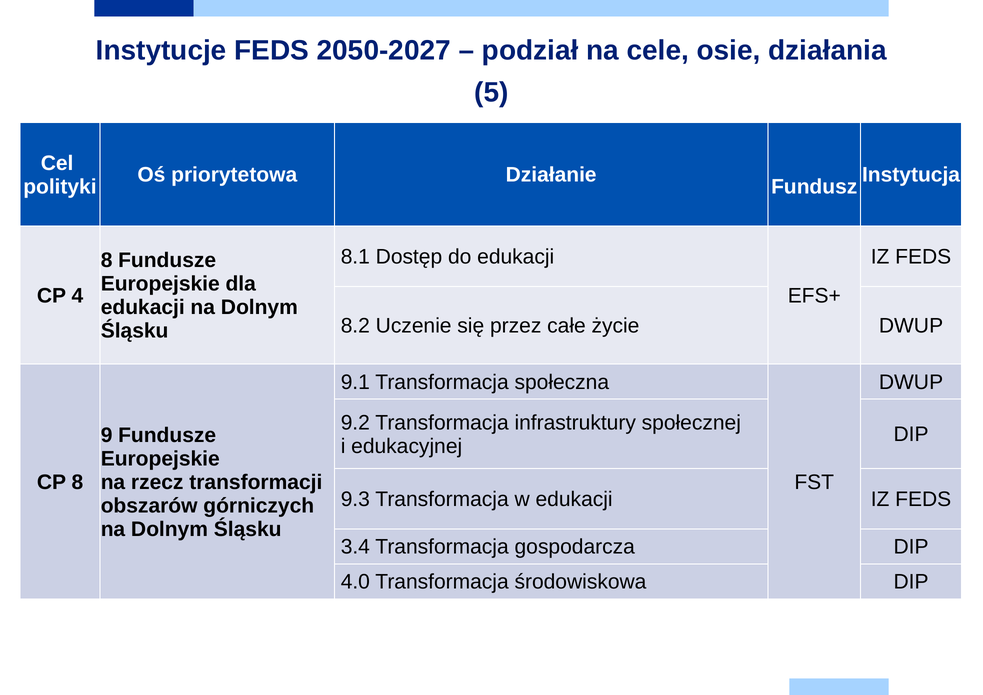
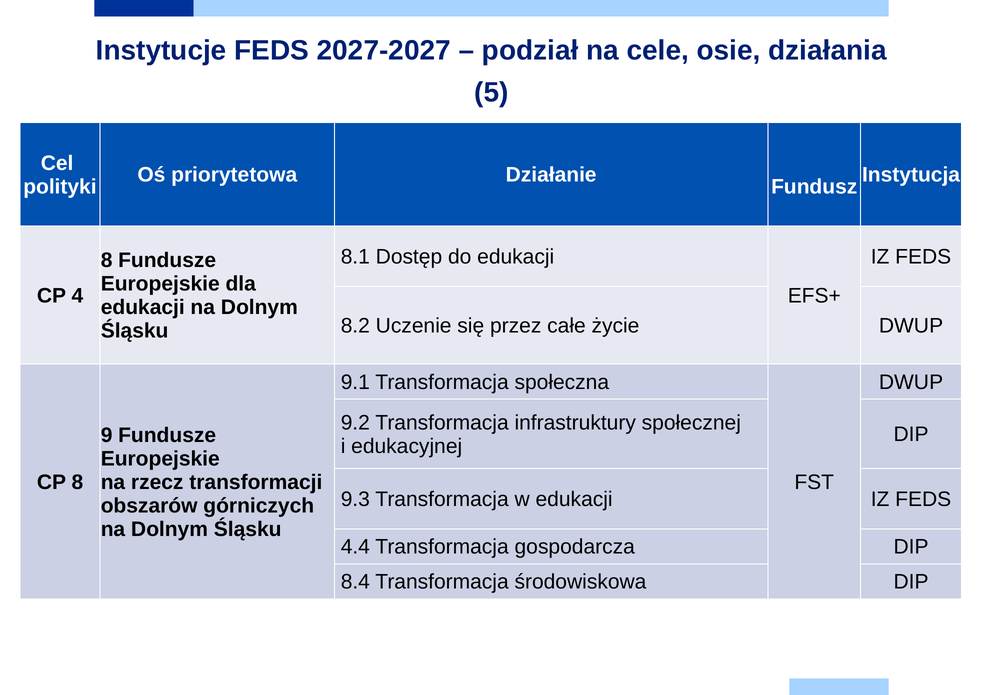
2050-2027: 2050-2027 -> 2027-2027 (384, 50)
3.4: 3.4 -> 4.4 (355, 547)
4.0: 4.0 -> 8.4 (355, 582)
